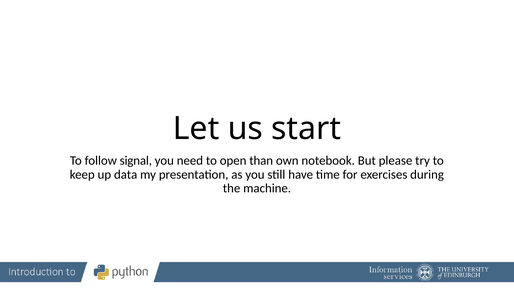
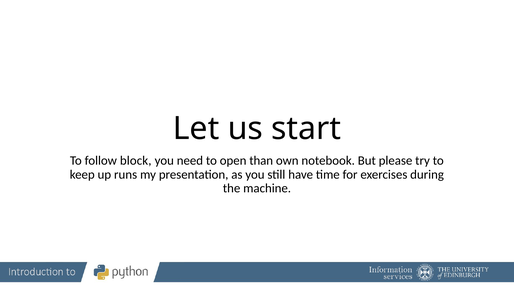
signal: signal -> block (136, 161)
data: data -> runs (126, 175)
